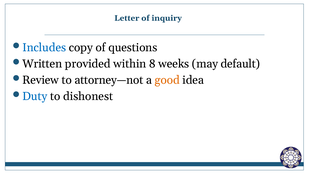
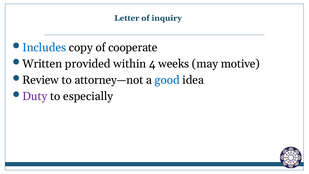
questions: questions -> cooperate (133, 48)
8: 8 -> 4 (152, 64)
default: default -> motive (240, 64)
good colour: orange -> blue (167, 80)
Duty colour: blue -> purple (35, 96)
dishonest: dishonest -> especially (88, 96)
